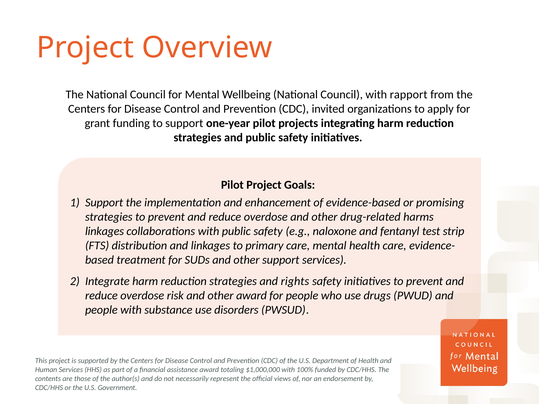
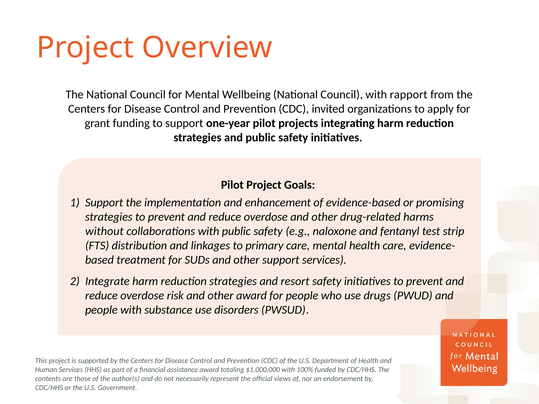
linkages: linkages -> without (104, 231)
rights: rights -> resort (295, 281)
